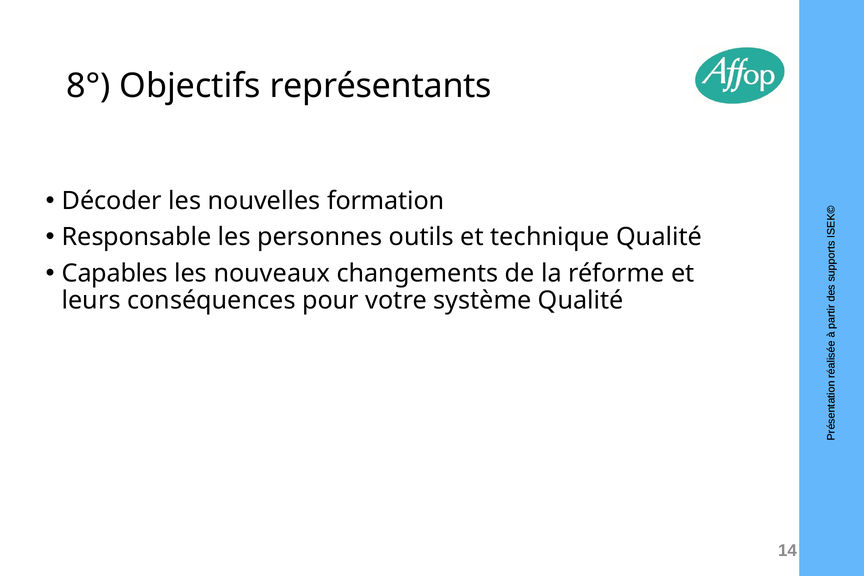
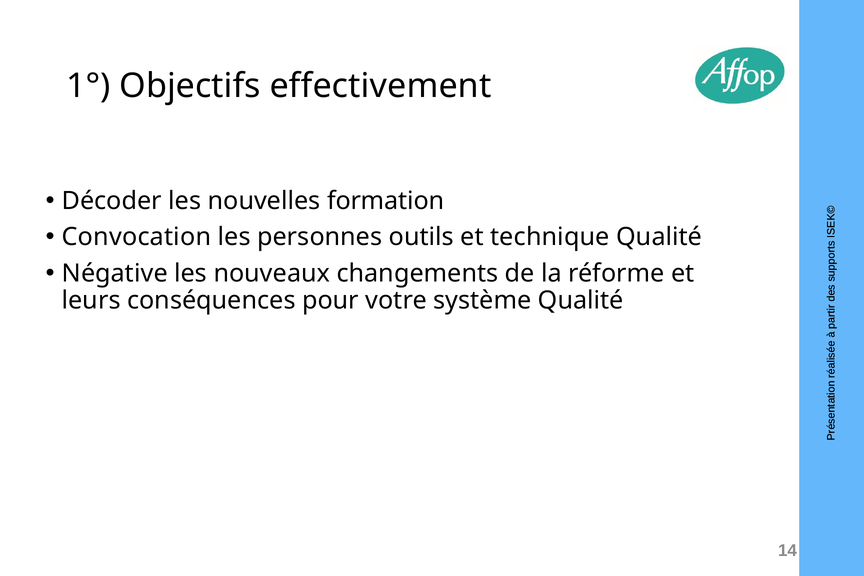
8°: 8° -> 1° (88, 86)
représentants: représentants -> effectivement (380, 86)
Responsable: Responsable -> Convocation (136, 237)
Capables: Capables -> Négative (115, 273)
